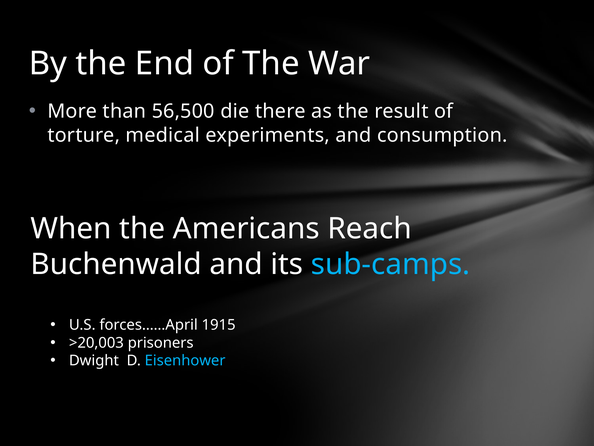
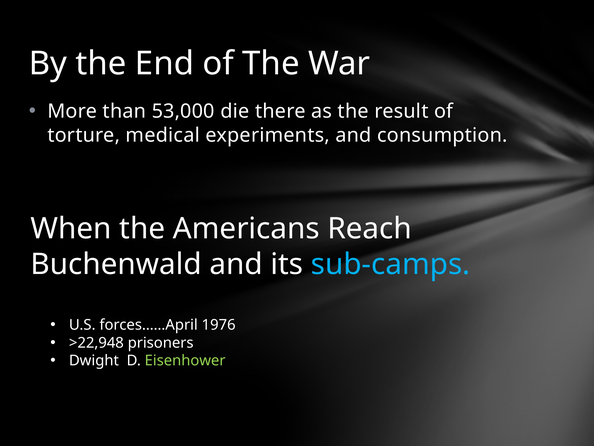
56,500: 56,500 -> 53,000 (183, 111)
1915: 1915 -> 1976 (219, 325)
>20,003: >20,003 -> >22,948 (96, 343)
Eisenhower colour: light blue -> light green (185, 360)
